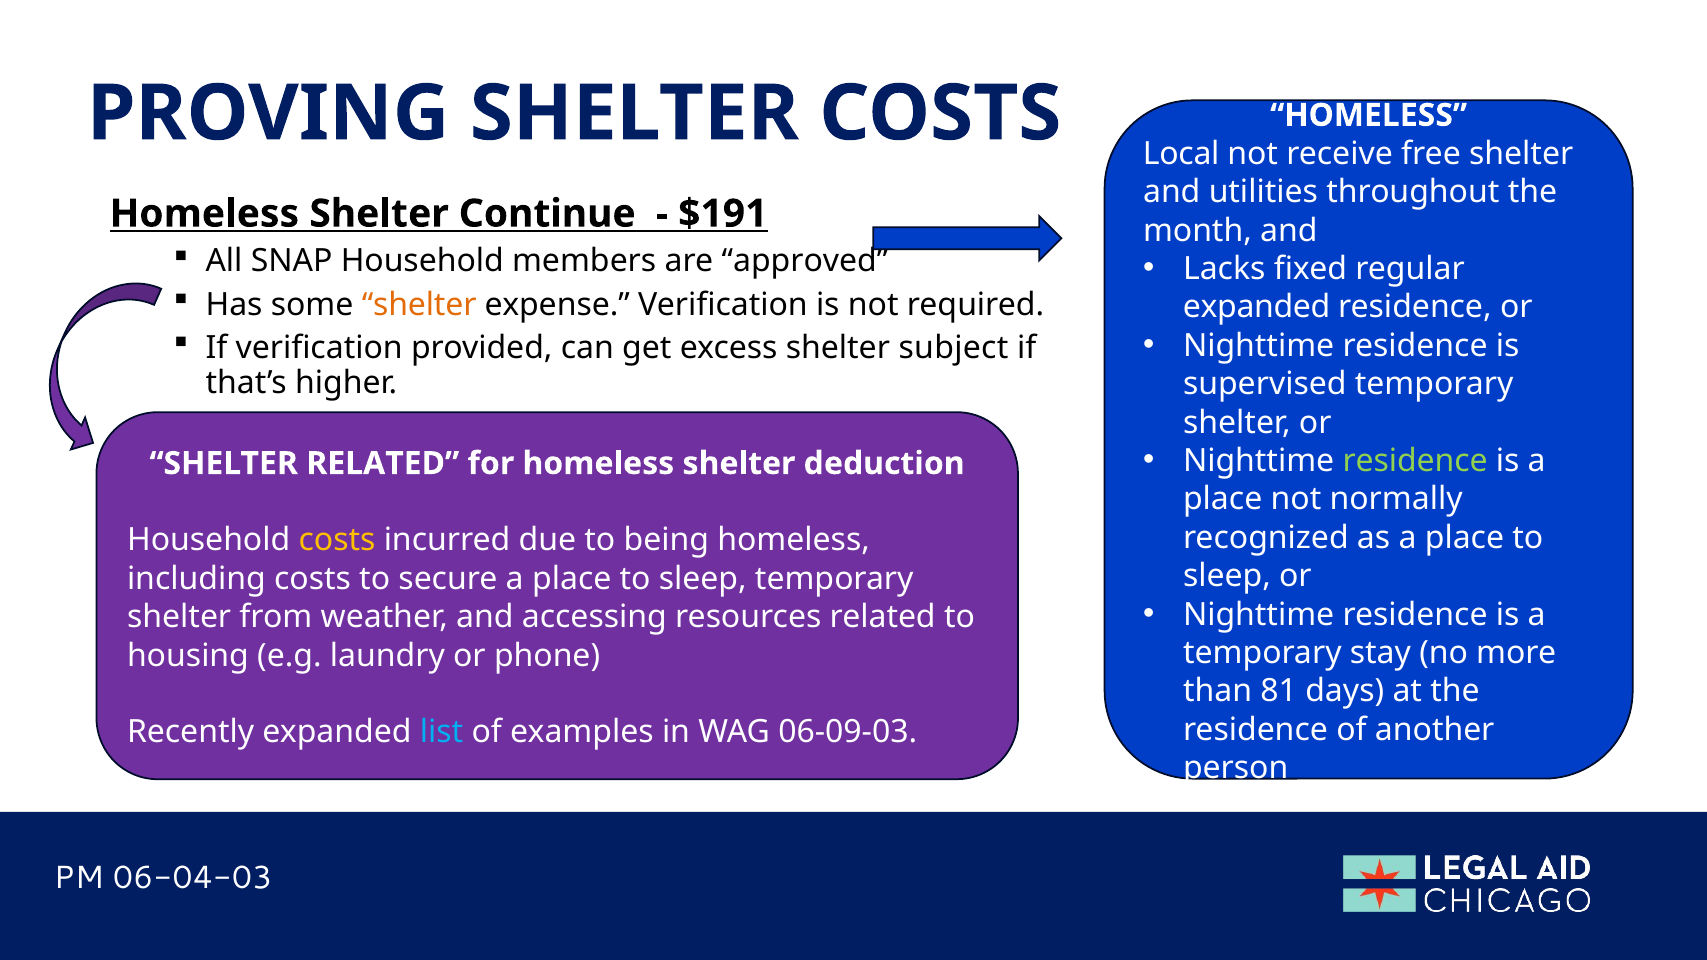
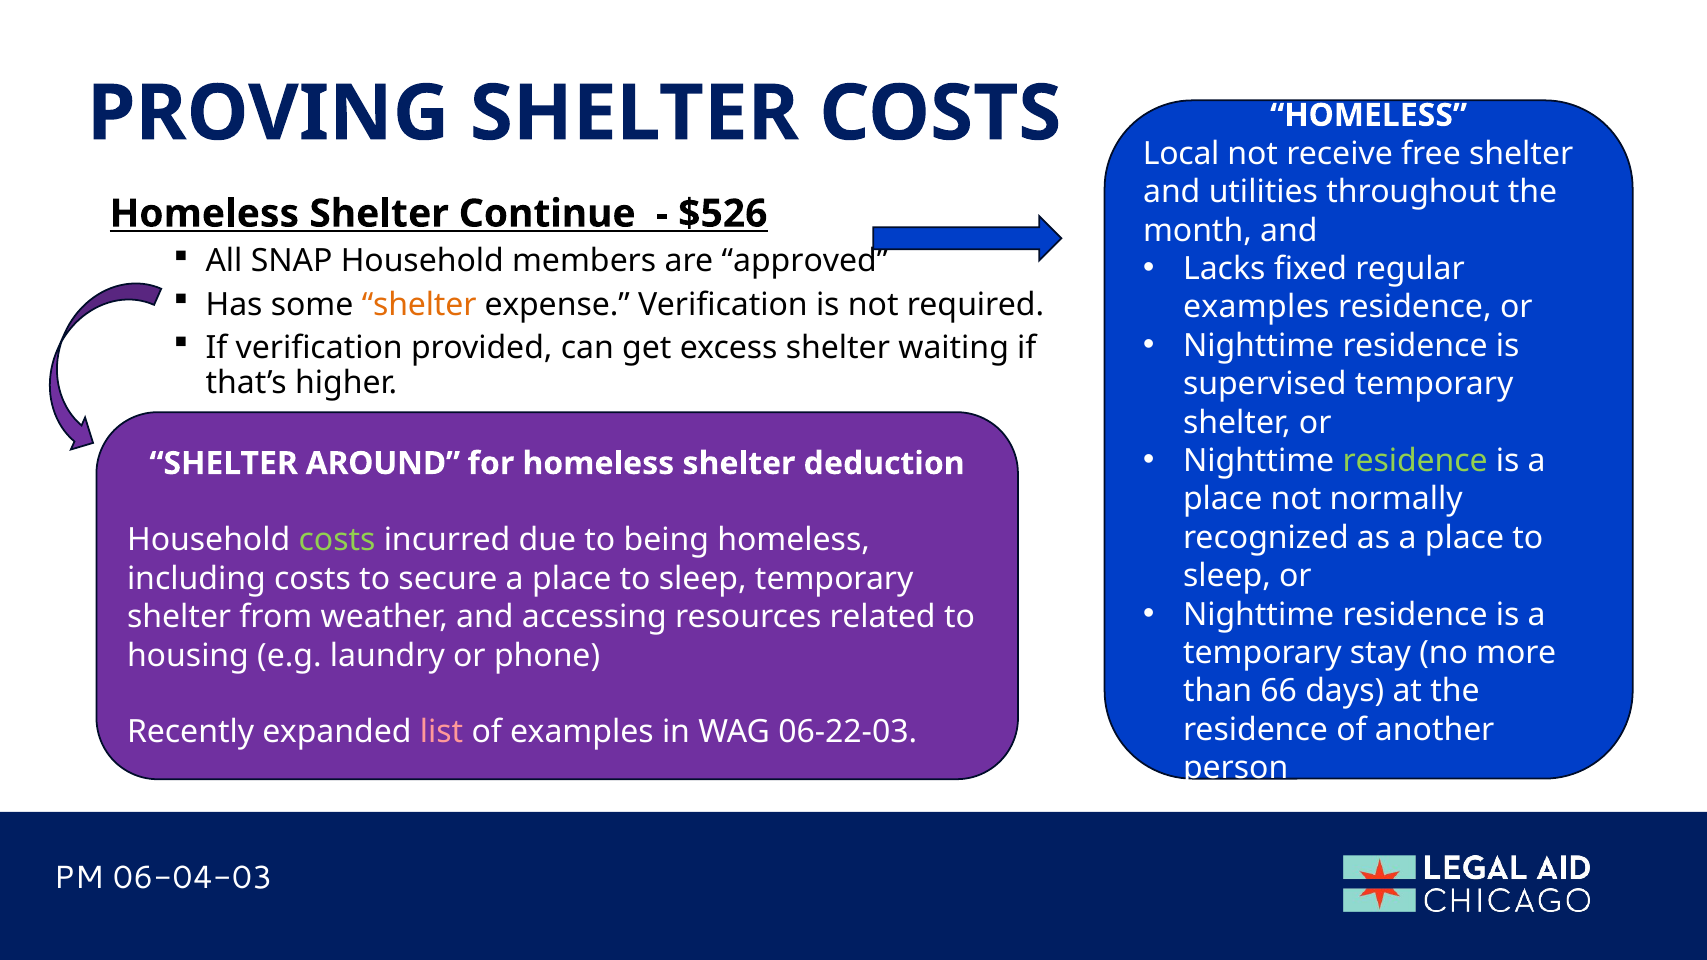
$191: $191 -> $526 (723, 214)
expanded: expanded -> examples (1256, 307)
subject: subject -> waiting (954, 348)
SHELTER RELATED: RELATED -> AROUND (383, 464)
costs colour: yellow -> light green (337, 540)
81: 81 -> 66 (1279, 691)
list colour: light blue -> pink (442, 732)
06-09-03: 06-09-03 -> 06-22-03 (848, 732)
